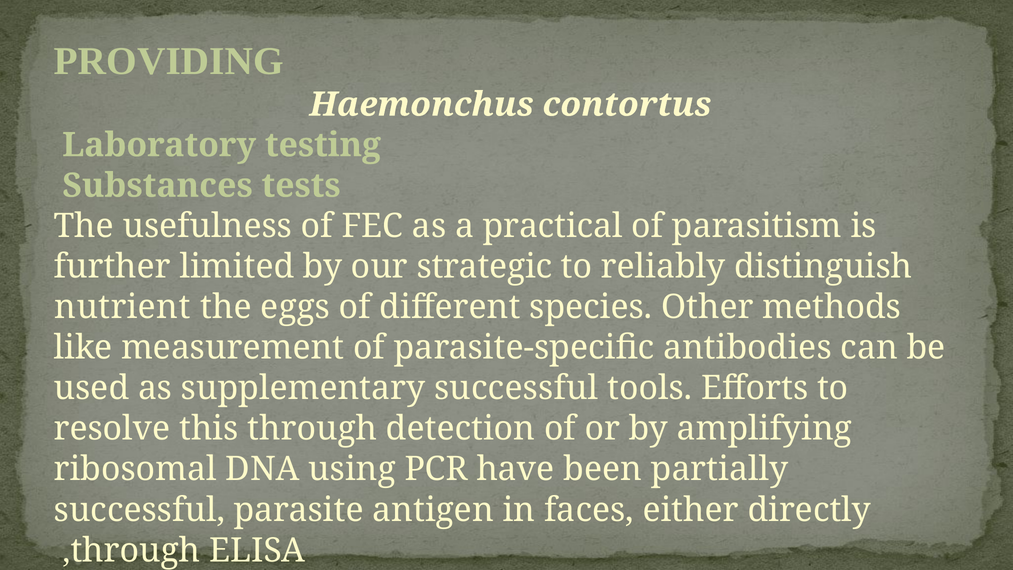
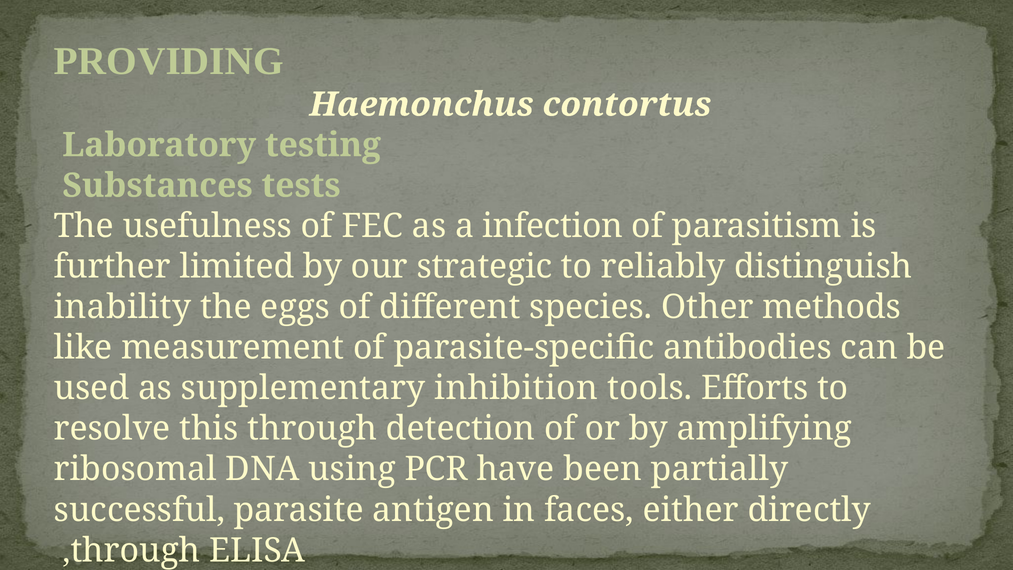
practical: practical -> infection (553, 226)
nutrient: nutrient -> inability (122, 307)
supplementary successful: successful -> inhibition (516, 388)
